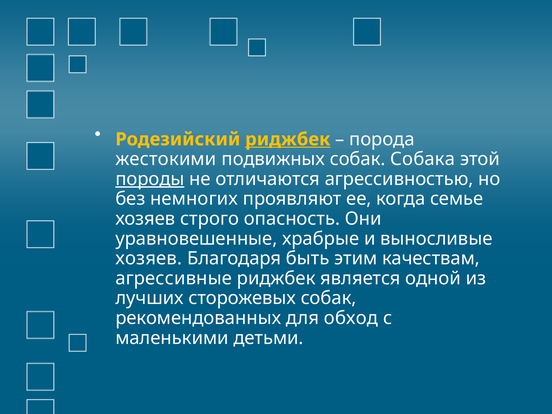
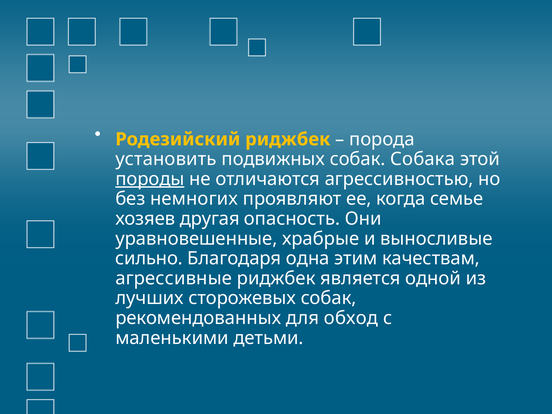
риджбек underline: present -> none (288, 139)
жестокими: жестокими -> установить (166, 159)
строго: строго -> другая (210, 219)
хозяев: хозяев -> сильно (149, 258)
быть: быть -> одна (308, 258)
